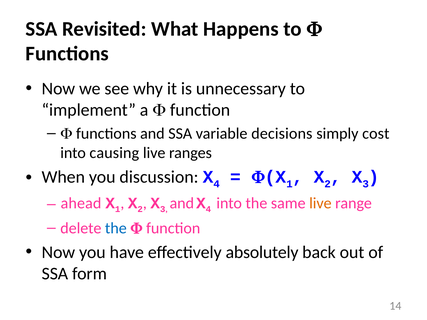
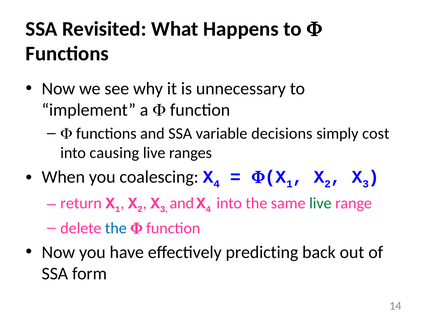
discussion: discussion -> coalescing (159, 177)
ahead: ahead -> return (81, 203)
live colour: orange -> green (320, 203)
absolutely: absolutely -> predicting (262, 253)
